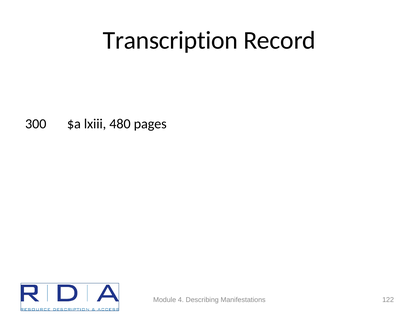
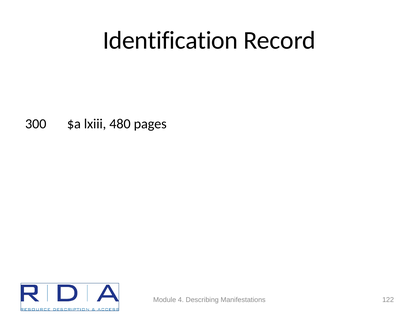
Transcription: Transcription -> Identification (170, 41)
